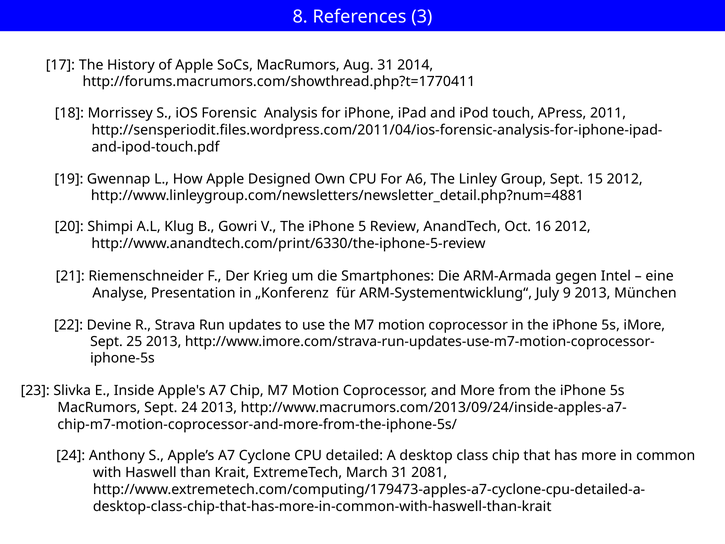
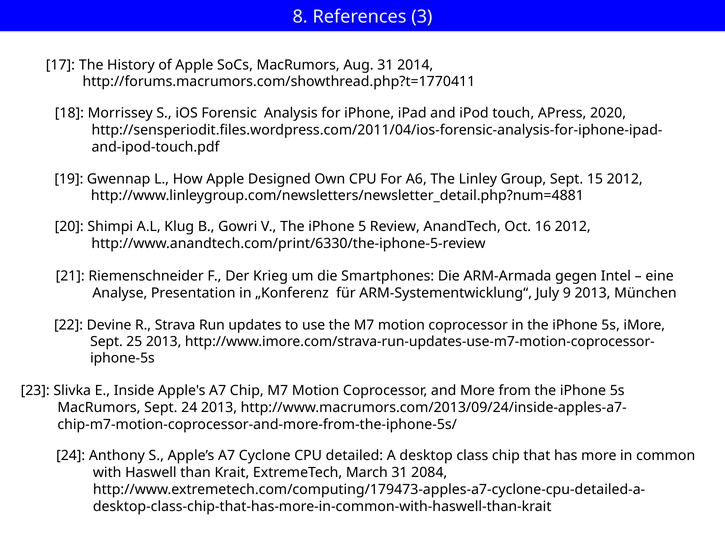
2011: 2011 -> 2020 (608, 113)
2081: 2081 -> 2084 (429, 473)
